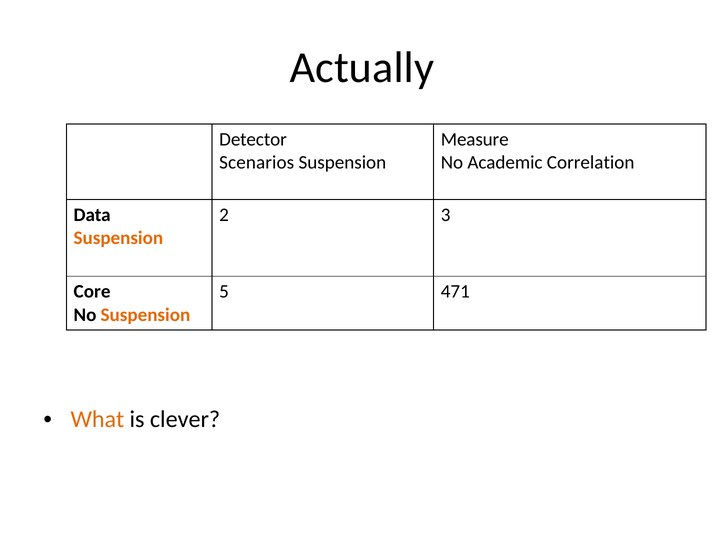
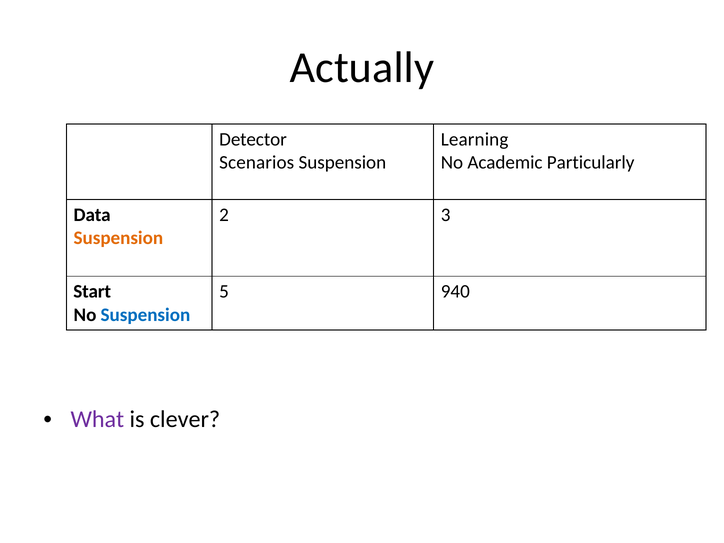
Measure: Measure -> Learning (475, 139)
Correlation: Correlation -> Particularly (591, 163)
Core: Core -> Start (92, 292)
471: 471 -> 940 (455, 292)
Suspension colour: orange -> blue (145, 315)
What colour: orange -> purple (97, 419)
